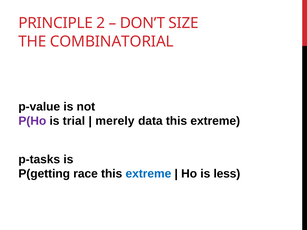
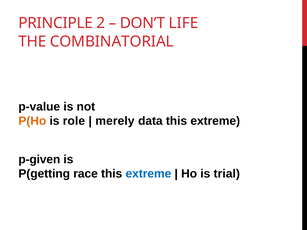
SIZE: SIZE -> LIFE (183, 23)
P(Ho colour: purple -> orange (32, 121)
trial: trial -> role (74, 121)
p-tasks: p-tasks -> p-given (39, 160)
less: less -> trial (227, 174)
